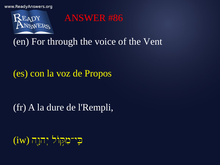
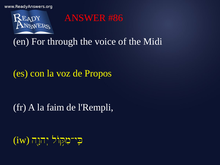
Vent: Vent -> Midi (153, 42)
dure: dure -> faim (55, 107)
